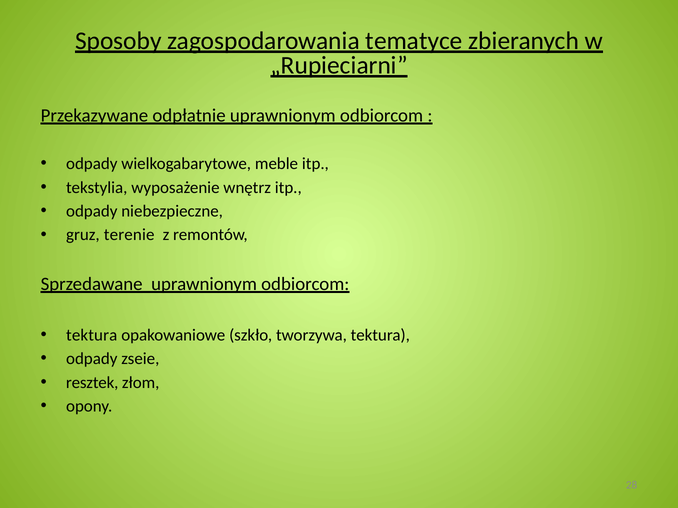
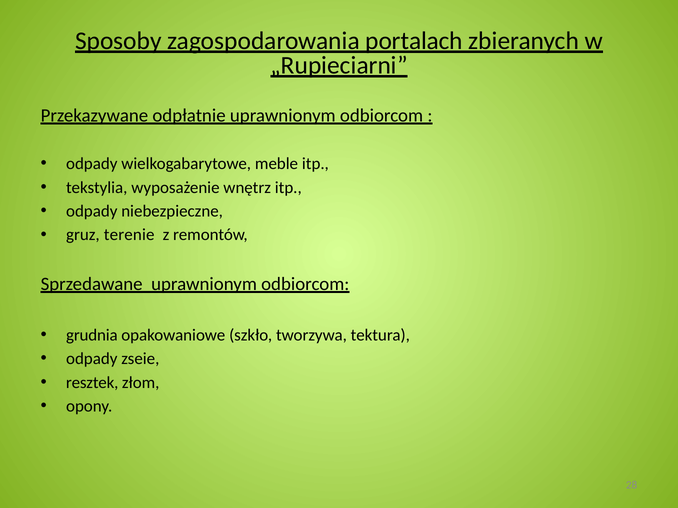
tematyce: tematyce -> portalach (414, 41)
tektura: tektura -> grudnia (92, 335)
